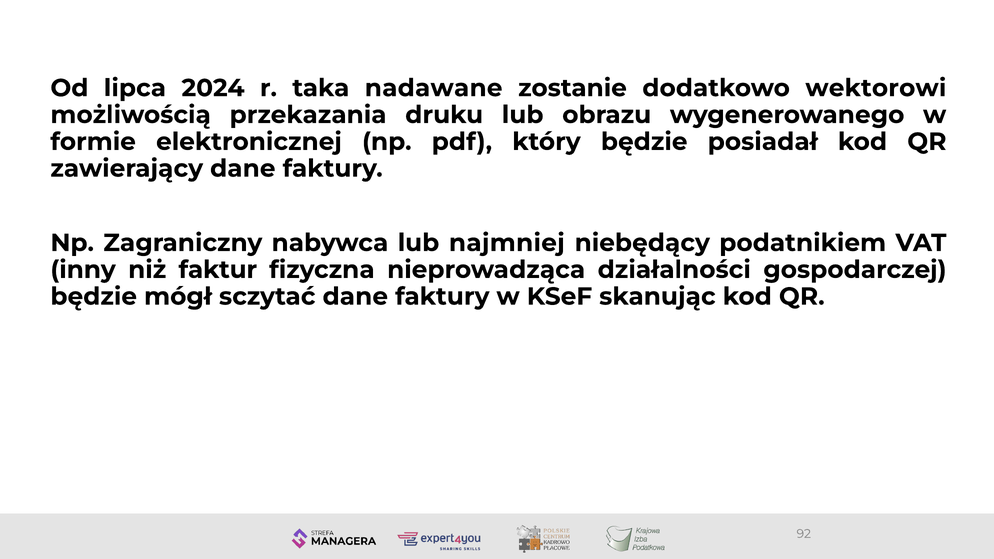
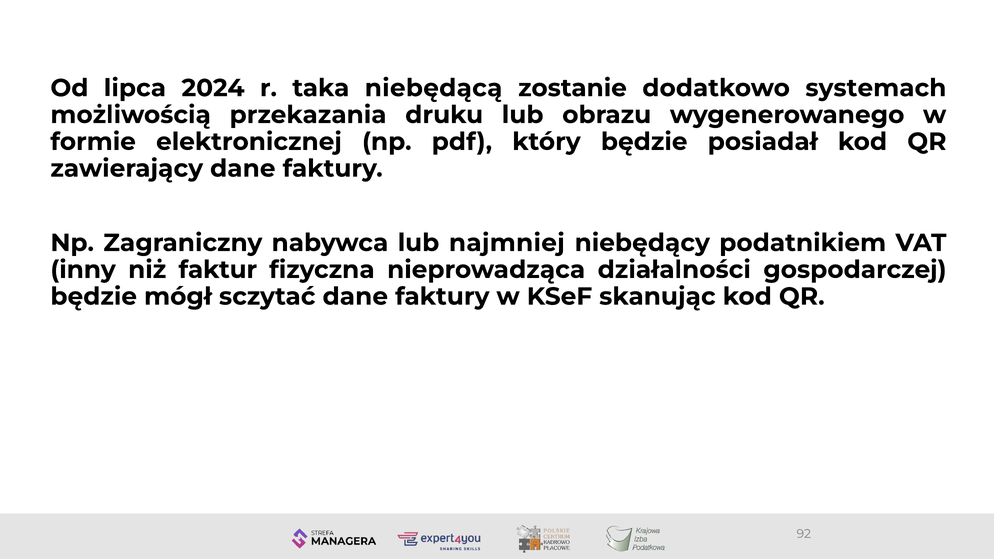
nadawane: nadawane -> niebędącą (434, 88)
wektorowi: wektorowi -> systemach (876, 88)
